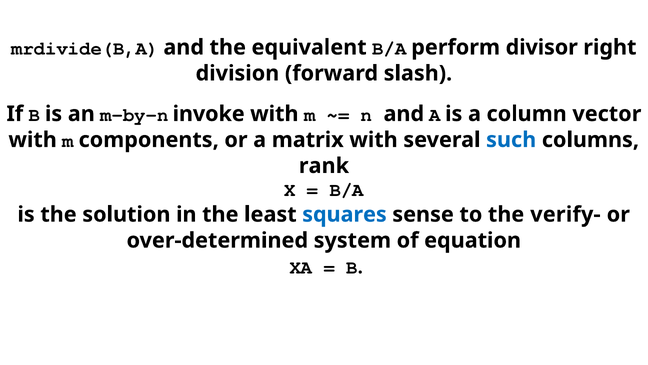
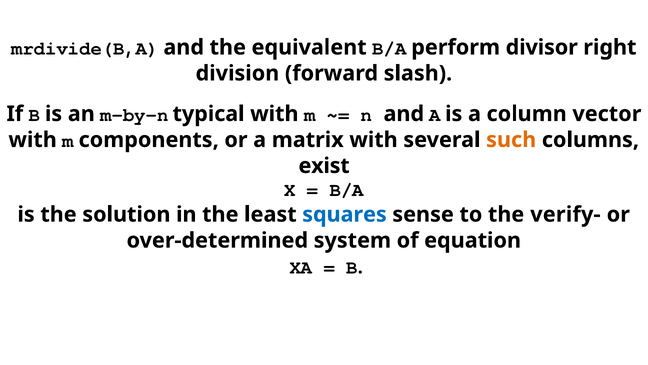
invoke: invoke -> typical (209, 114)
such colour: blue -> orange (511, 140)
rank: rank -> exist (324, 166)
